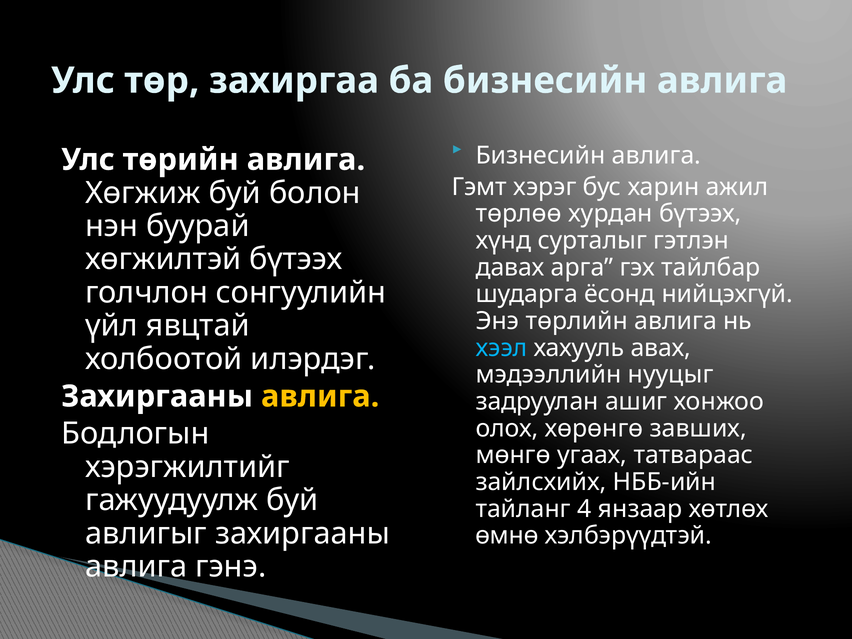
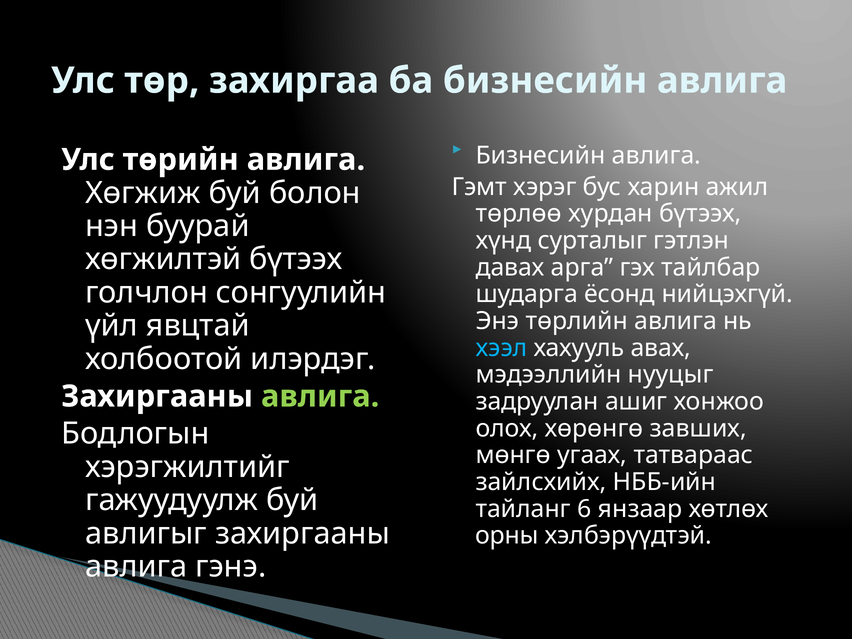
авлига colour: yellow -> light green (320, 396)
4: 4 -> 6 (584, 509)
өмнө: өмнө -> орны (507, 536)
